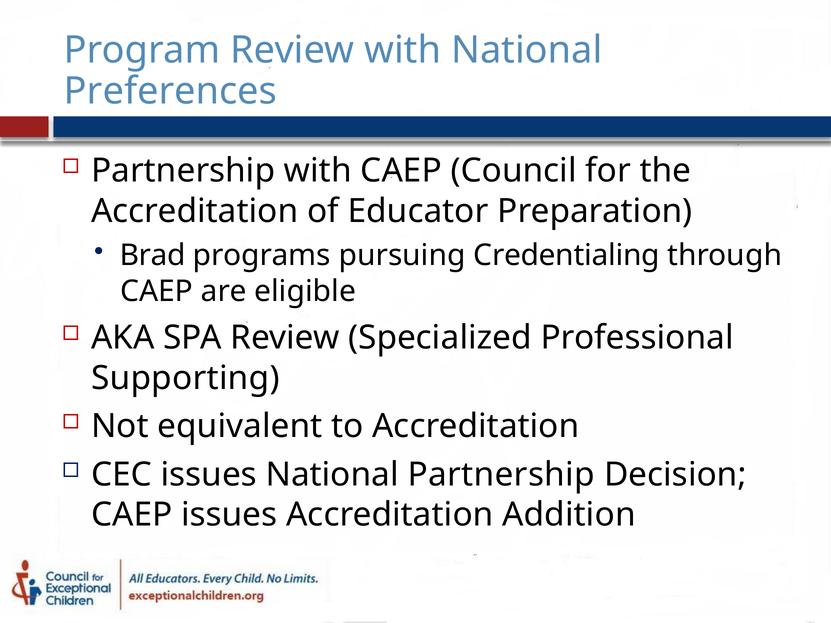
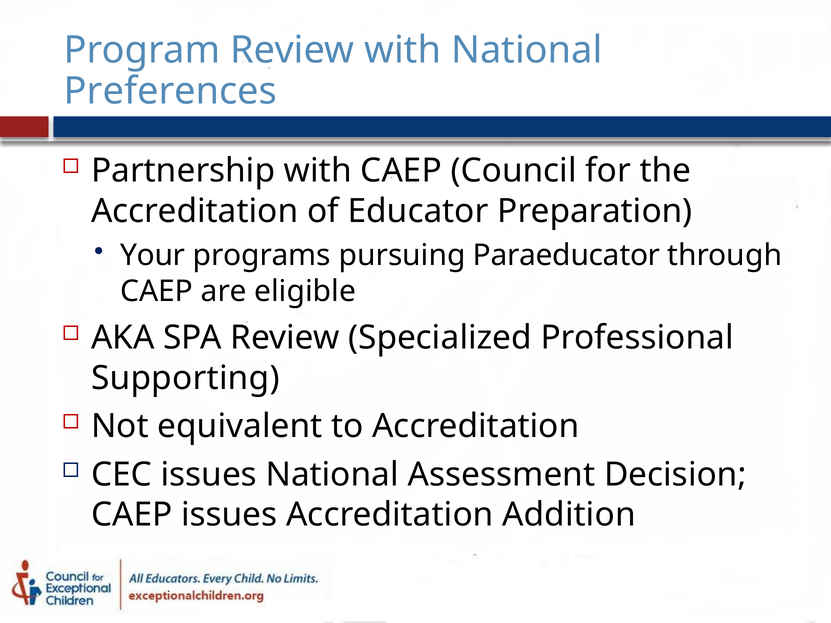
Brad: Brad -> Your (153, 255)
Credentialing: Credentialing -> Paraeducator (567, 255)
National Partnership: Partnership -> Assessment (501, 475)
